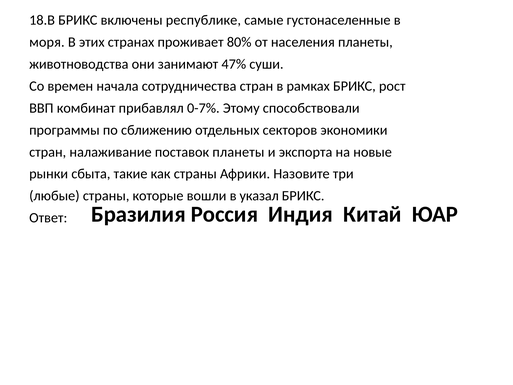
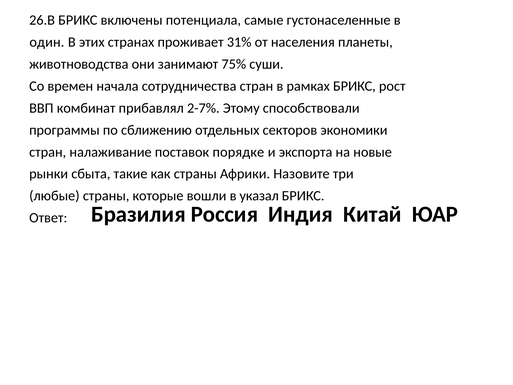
18.В: 18.В -> 26.В (42, 20)
республике: республике -> потенциала (203, 20)
моря: моря -> один (47, 42)
80%: 80% -> 31% (239, 42)
47%: 47% -> 75% (234, 64)
0-7%: 0-7% -> 2-7% (203, 108)
поставок планеты: планеты -> порядке (238, 152)
